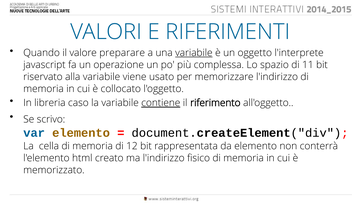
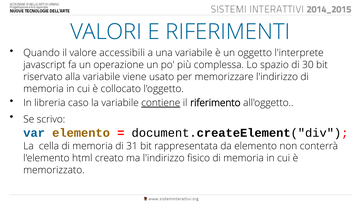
preparare: preparare -> accessibili (122, 53)
variabile underline: present -> none (194, 53)
11: 11 -> 30 (308, 65)
12: 12 -> 31 (132, 146)
